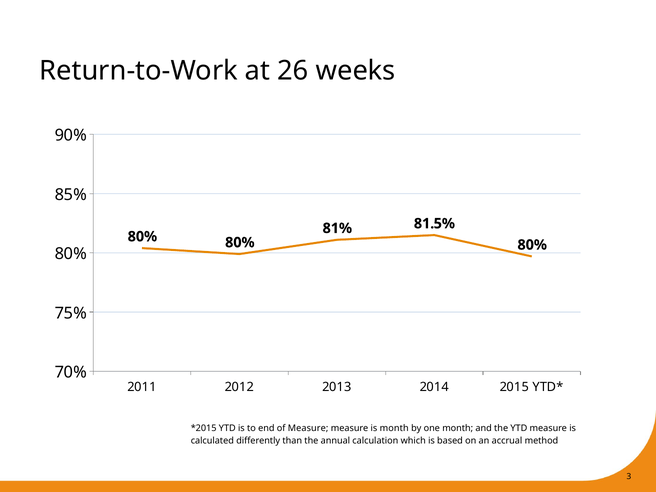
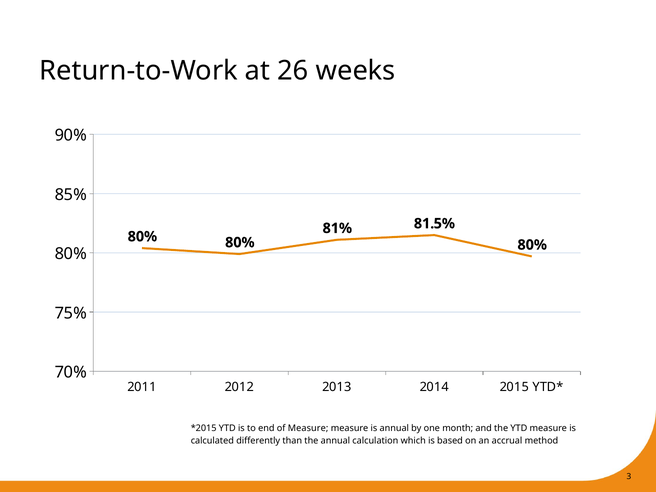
is month: month -> annual (394, 428)
